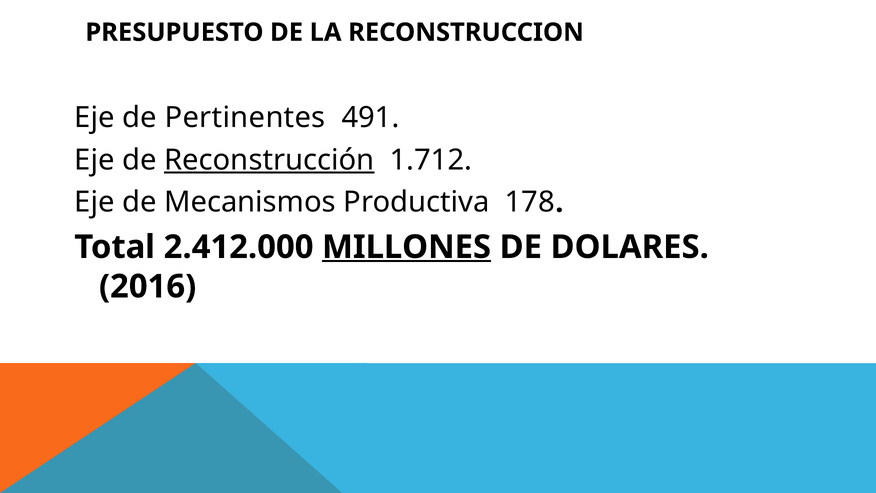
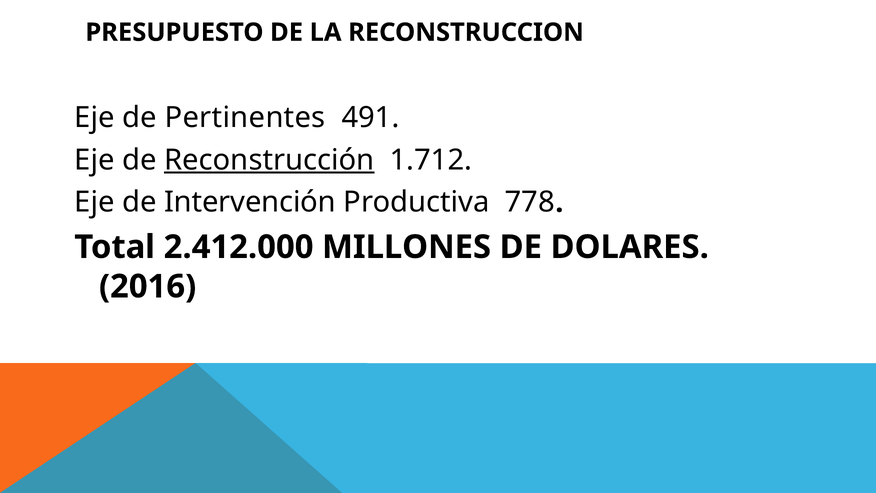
Mecanismos: Mecanismos -> Intervención (250, 202)
178: 178 -> 778 (530, 202)
MILLONES underline: present -> none (407, 247)
